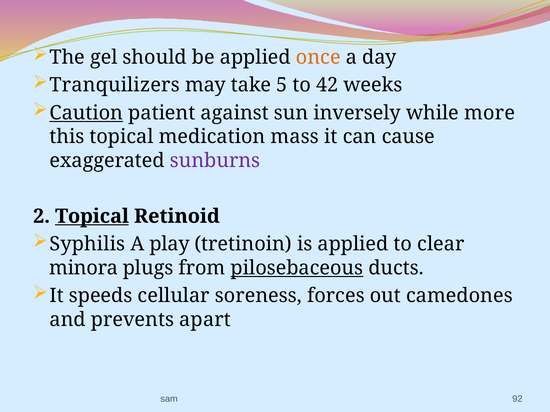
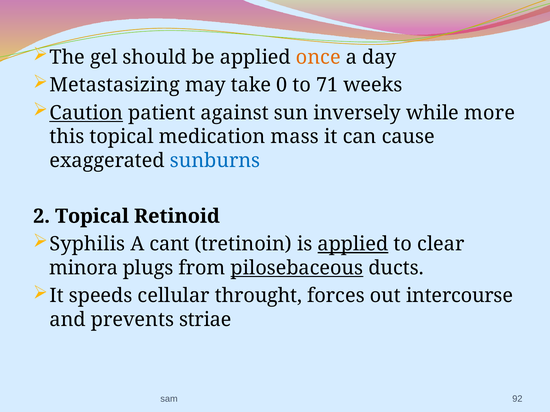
Tranquilizers: Tranquilizers -> Metastasizing (115, 85)
5: 5 -> 0 (282, 85)
42: 42 -> 71 (327, 85)
sunburns colour: purple -> blue (215, 161)
Topical underline: present -> none (92, 217)
play: play -> cant (170, 244)
applied underline: none -> present (353, 244)
soreness: soreness -> throught (258, 296)
camedones: camedones -> intercourse (460, 296)
apart: apart -> striae (205, 320)
